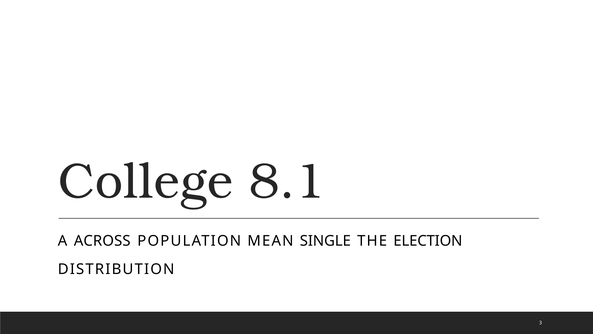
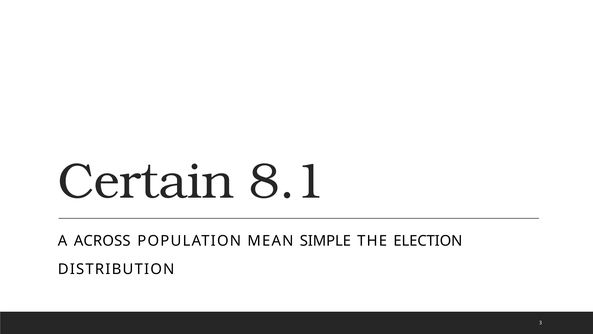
College: College -> Certain (146, 181)
SINGLE: SINGLE -> SIMPLE (325, 241)
